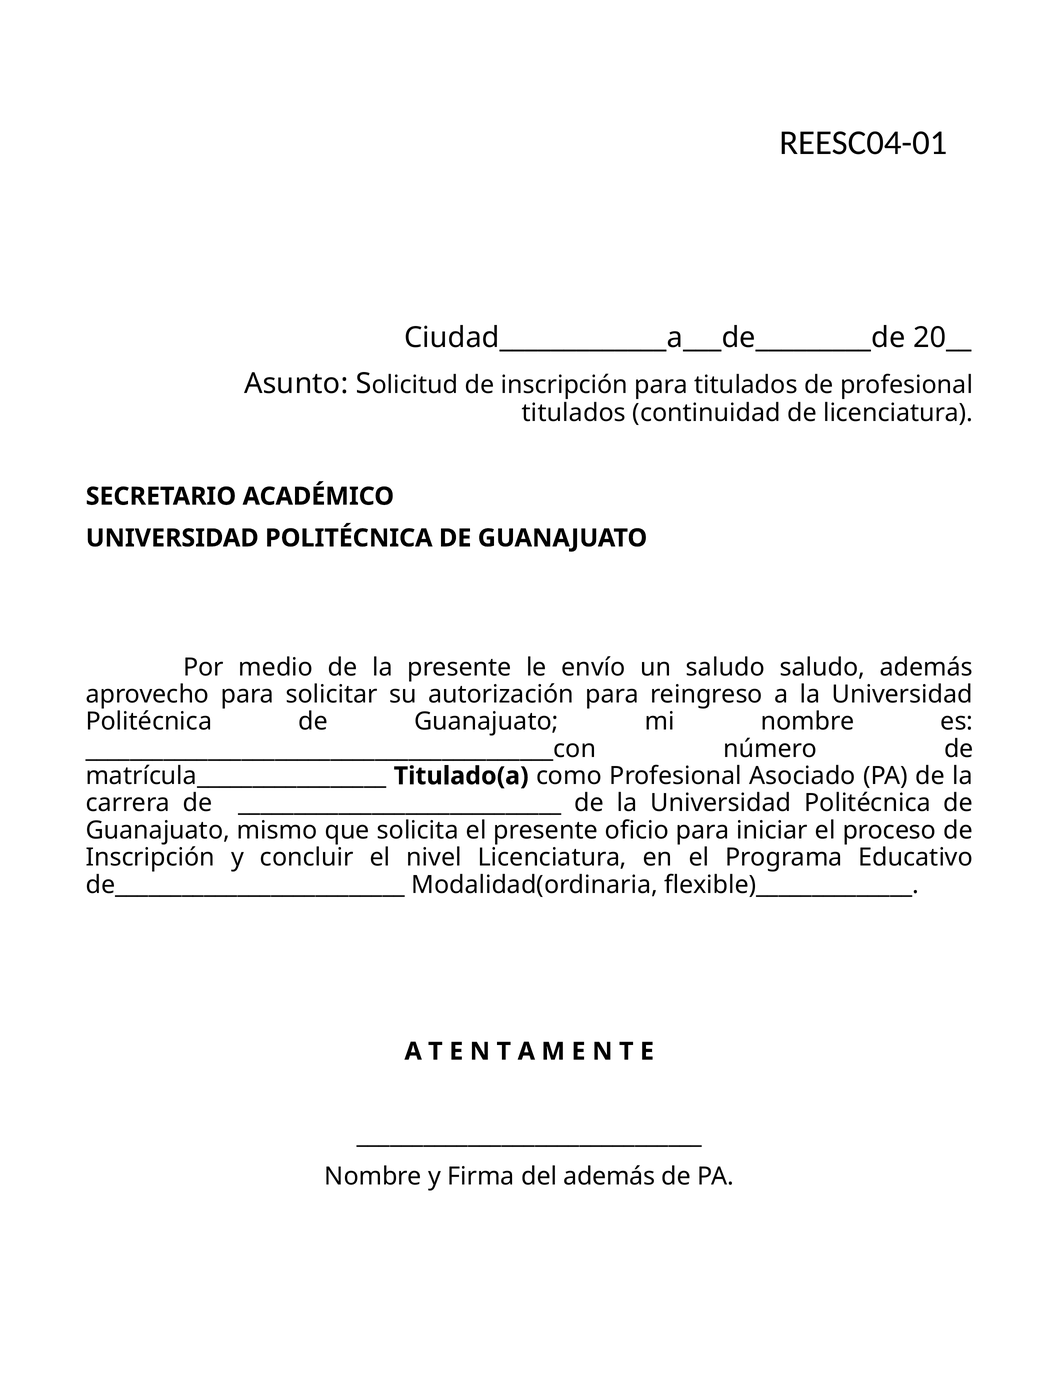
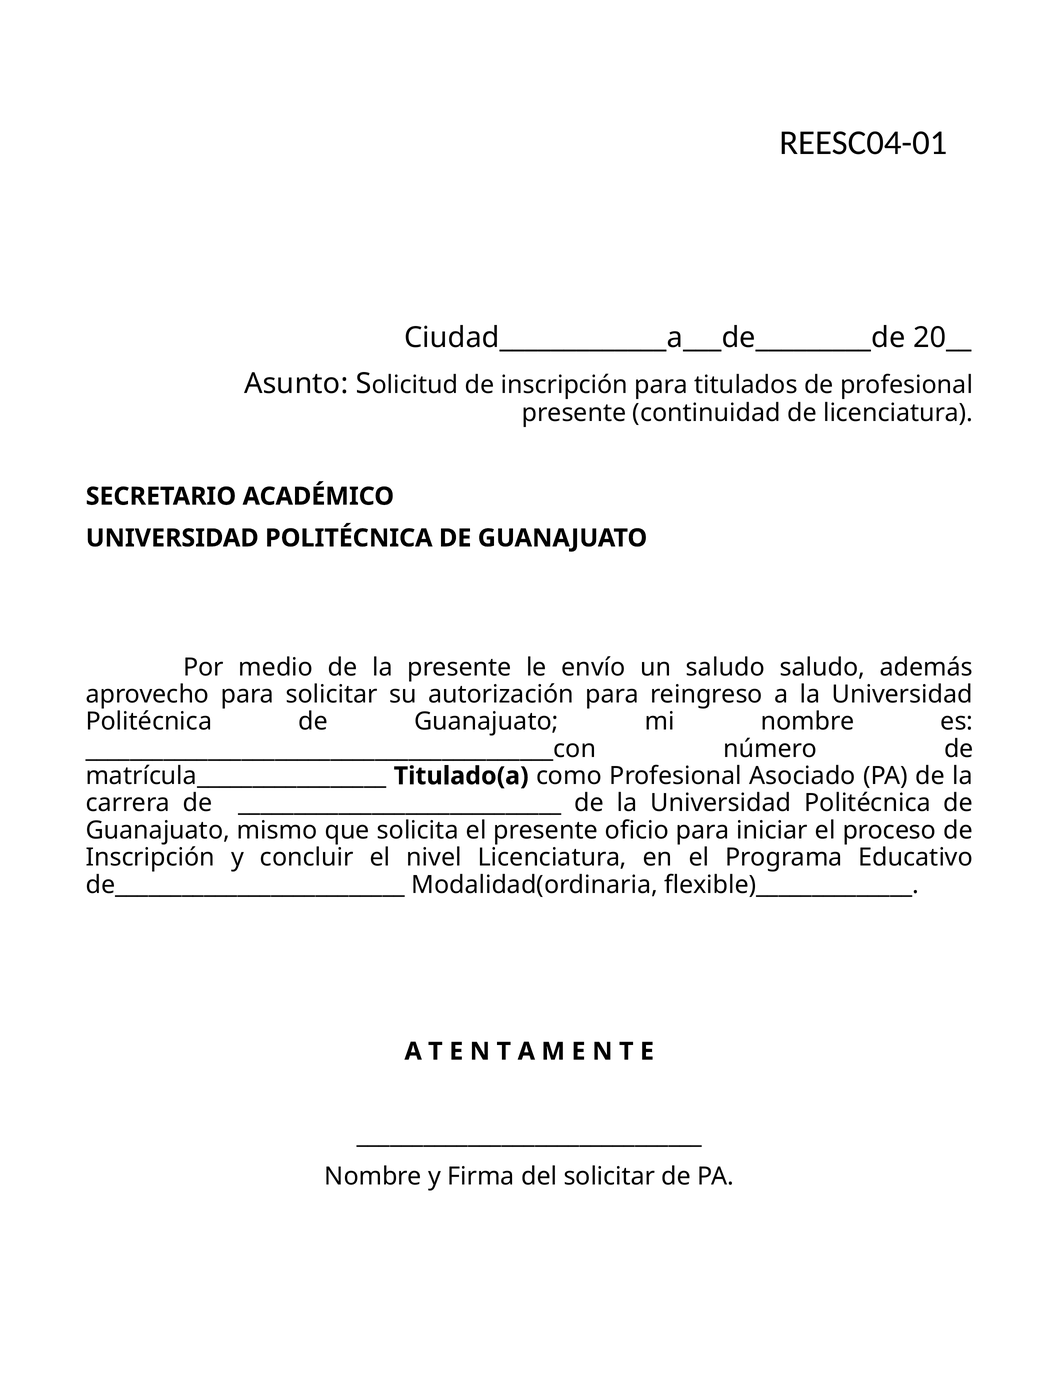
titulados: titulados -> presente (574, 413)
del además: además -> solicitar (609, 1176)
